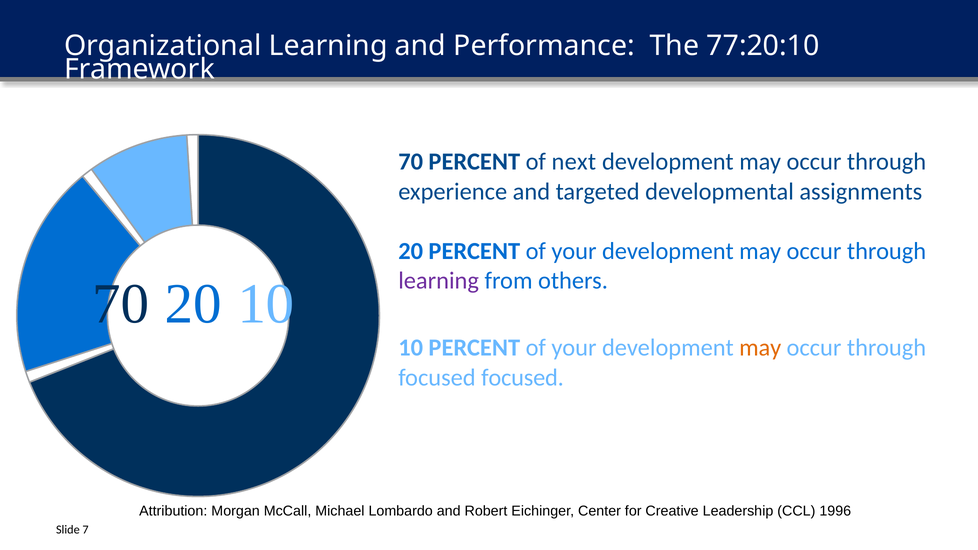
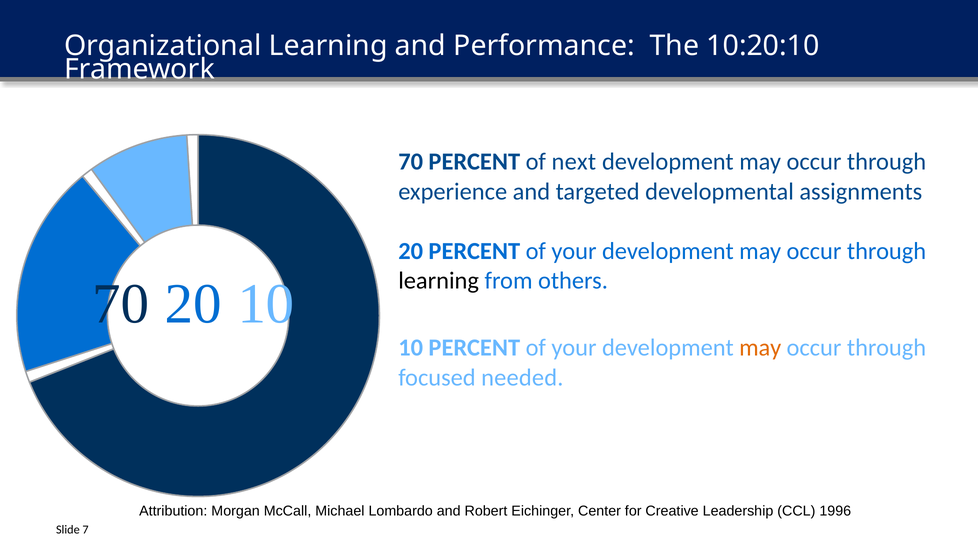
77:20:10: 77:20:10 -> 10:20:10 (763, 46)
learning colour: purple -> black (439, 281)
focused focused: focused -> needed (522, 378)
